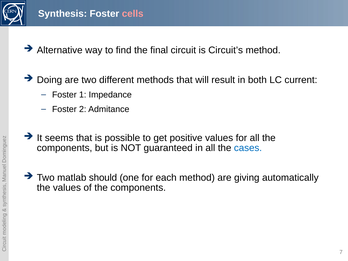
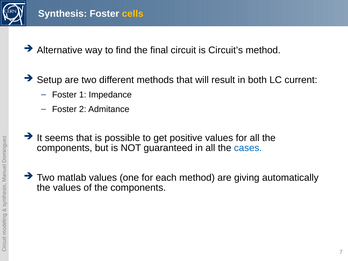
cells colour: pink -> yellow (133, 14)
Doing: Doing -> Setup (49, 80)
matlab should: should -> values (103, 178)
